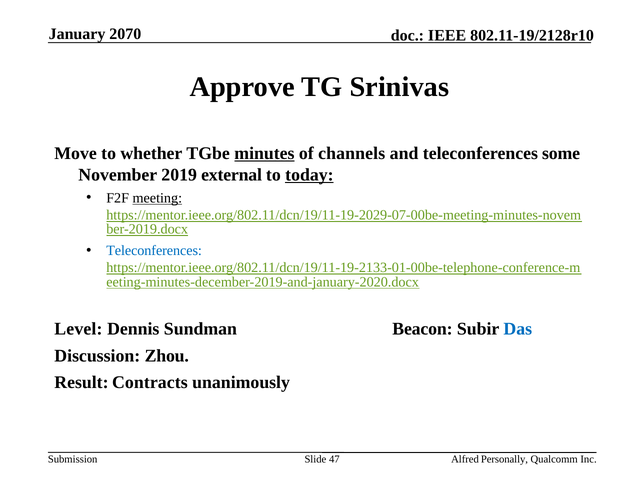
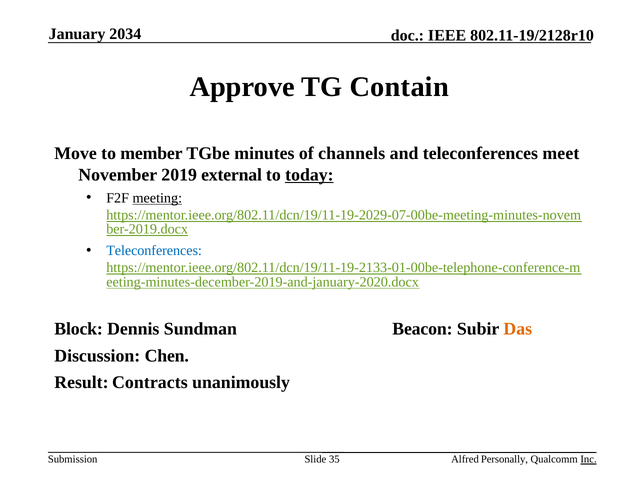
2070: 2070 -> 2034 (125, 34)
Srinivas: Srinivas -> Contain (399, 87)
whether: whether -> member (151, 154)
minutes underline: present -> none (264, 154)
some: some -> meet (561, 154)
Level: Level -> Block (79, 329)
Das colour: blue -> orange (518, 329)
Zhou: Zhou -> Chen (167, 356)
47: 47 -> 35 (334, 460)
Inc underline: none -> present (589, 460)
